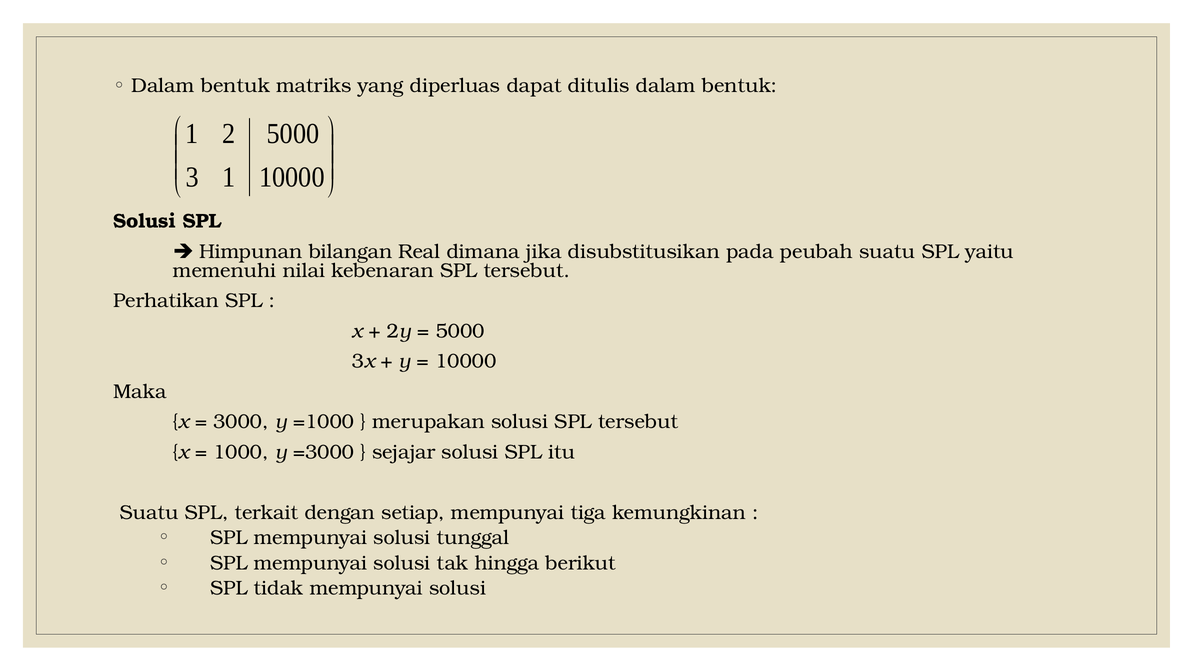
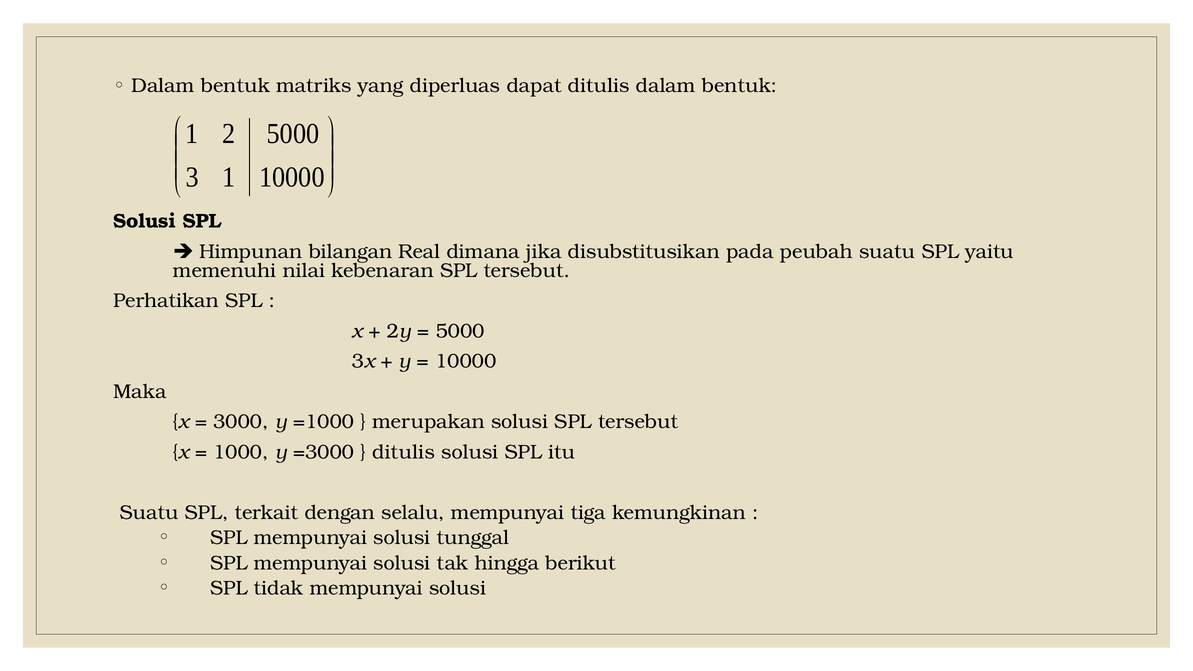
sejajar: sejajar -> ditulis (404, 452)
setiap: setiap -> selalu (413, 513)
